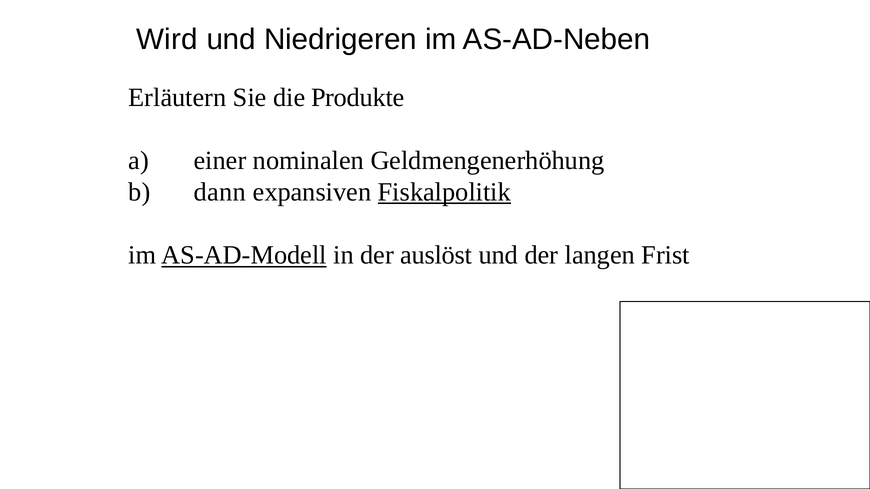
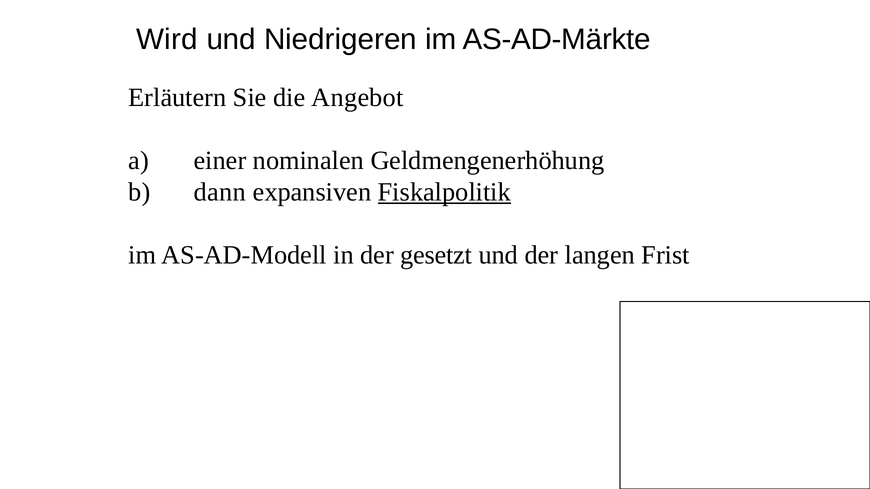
AS-AD-Neben: AS-AD-Neben -> AS-AD-Märkte (557, 40)
Produkte: Produkte -> Angebot (357, 97)
AS-AD-Modell underline: present -> none (244, 255)
auslöst: auslöst -> gesetzt (436, 255)
